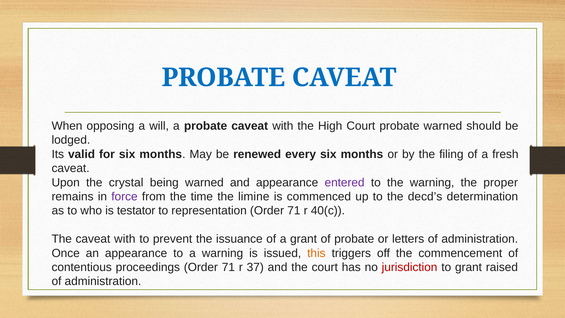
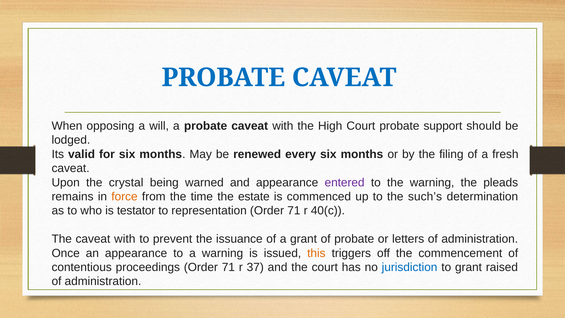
probate warned: warned -> support (443, 126)
proper: proper -> pleads (501, 182)
force colour: purple -> orange (125, 196)
limine: limine -> estate (254, 196)
decd’s: decd’s -> such’s (425, 196)
jurisdiction colour: red -> blue (410, 267)
